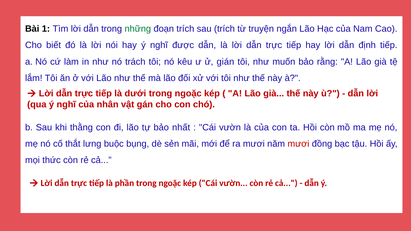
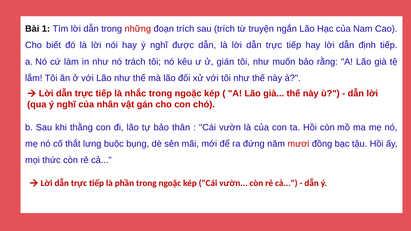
những colour: green -> red (138, 29)
dưới: dưới -> nhắc (135, 94)
nhất: nhất -> thân (181, 128)
ra mươi: mươi -> đứng (254, 144)
